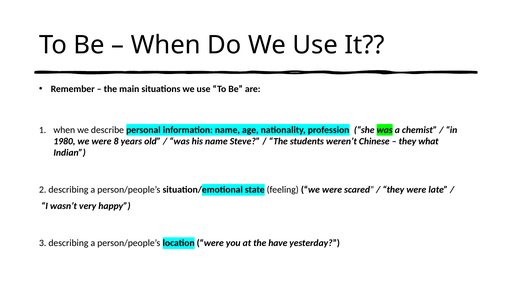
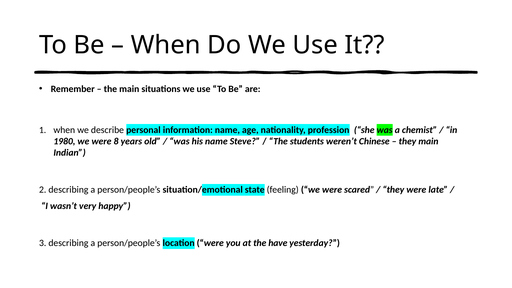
they what: what -> main (428, 141)
